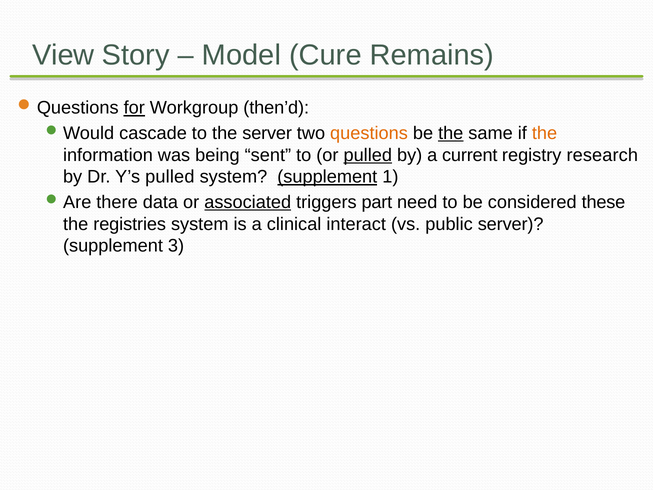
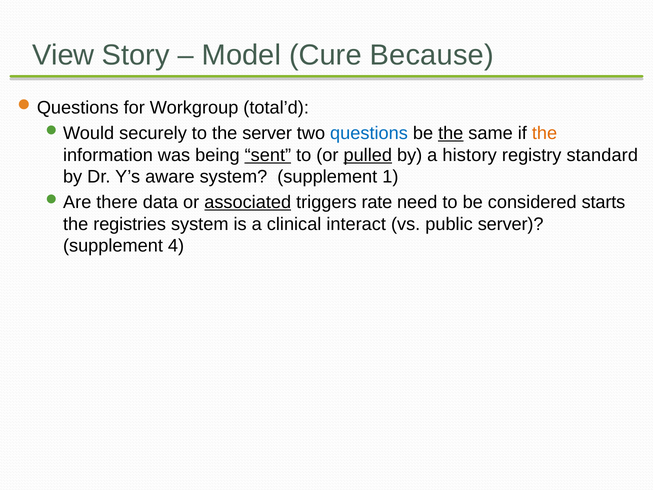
Remains: Remains -> Because (432, 55)
for underline: present -> none (134, 108)
then’d: then’d -> total’d (276, 108)
cascade: cascade -> securely (153, 133)
questions colour: orange -> blue (369, 133)
sent underline: none -> present (268, 155)
current: current -> history (470, 155)
research: research -> standard (602, 155)
Y’s pulled: pulled -> aware (170, 177)
supplement underline: present -> none (327, 177)
part: part -> rate (377, 202)
these: these -> starts (603, 202)
3: 3 -> 4 (176, 246)
